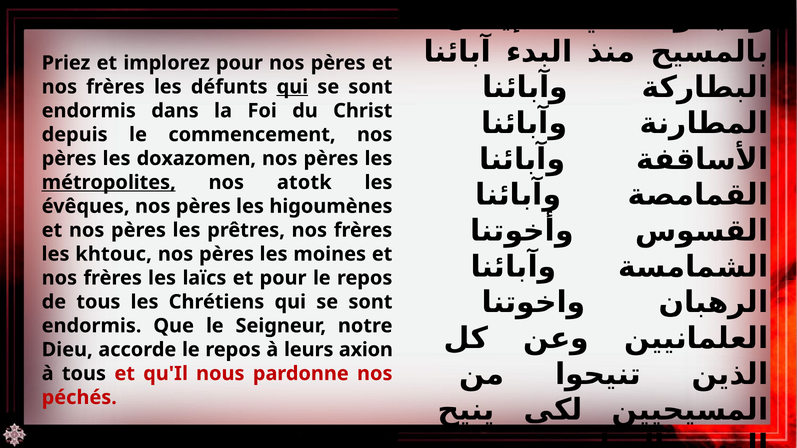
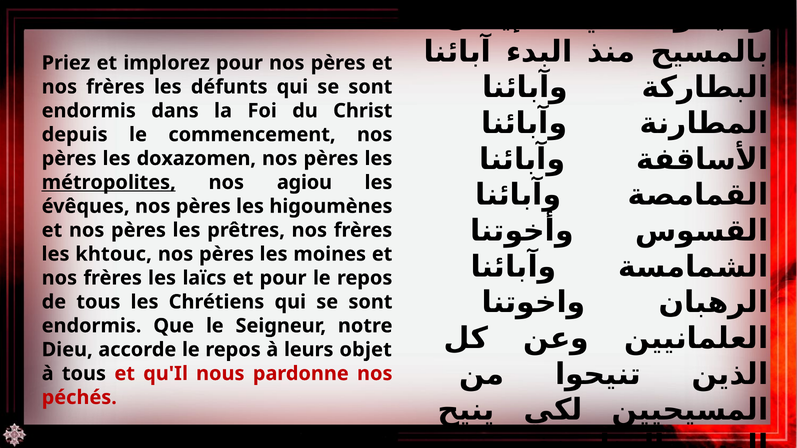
qui underline: present -> none (292, 87)
atotk: atotk -> agiou (304, 183)
axion: axion -> objet (366, 350)
